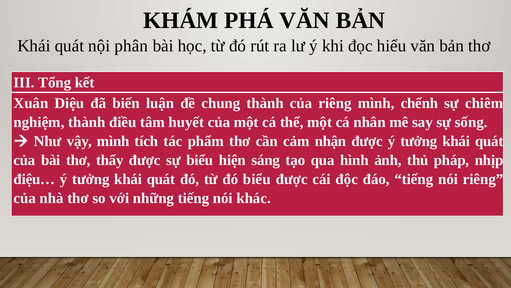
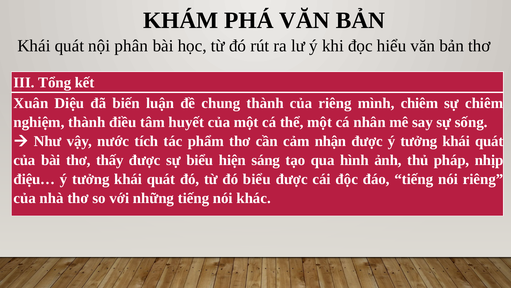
mình chếnh: chếnh -> chiêm (419, 103)
vậy mình: mình -> nước (113, 141)
